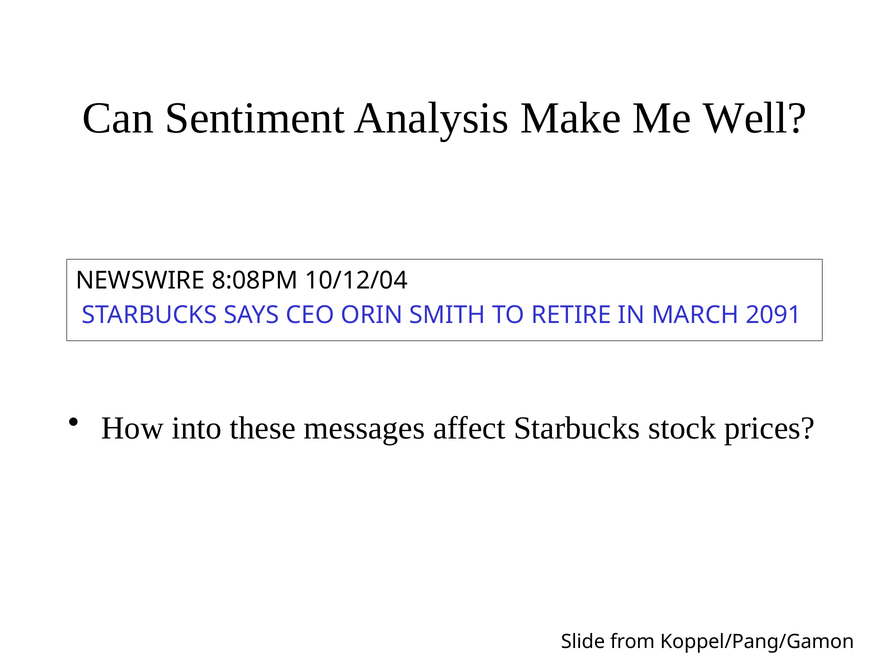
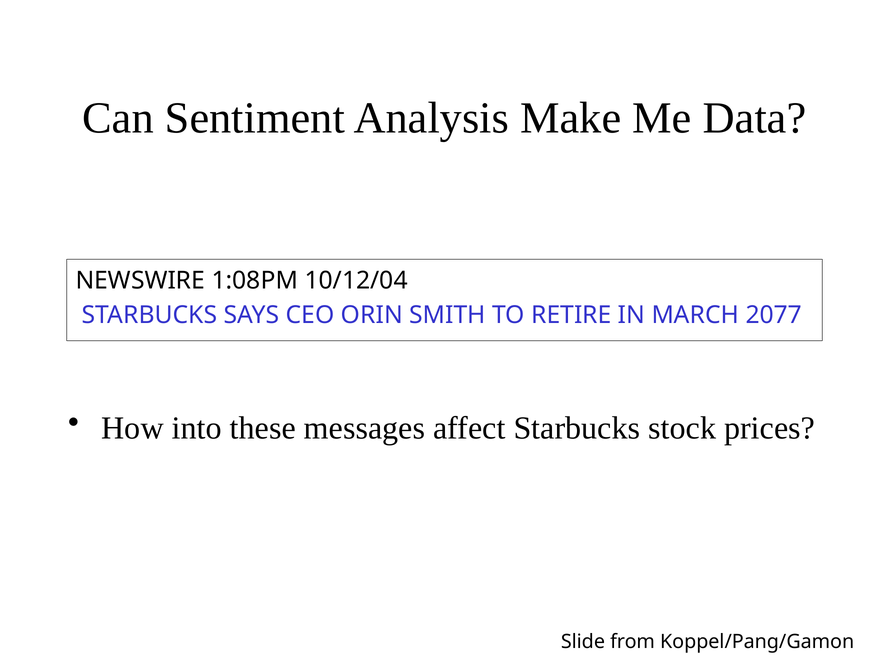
Well: Well -> Data (755, 118)
8:08PM: 8:08PM -> 1:08PM (255, 280)
2091: 2091 -> 2077 (774, 315)
